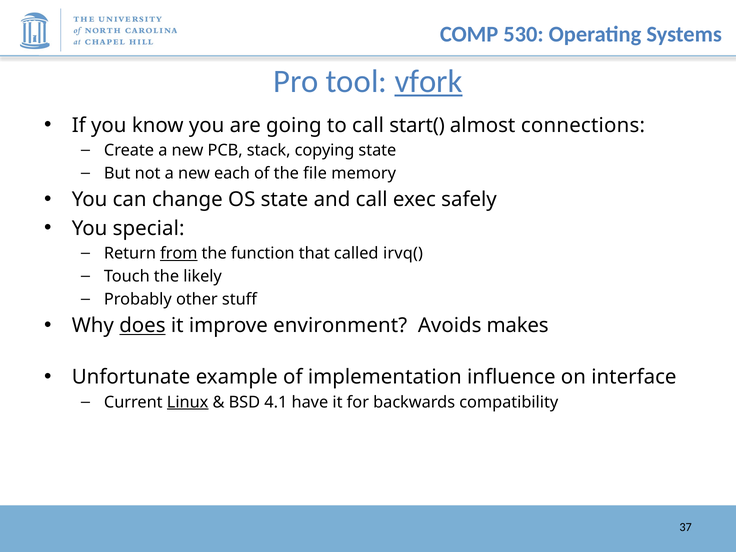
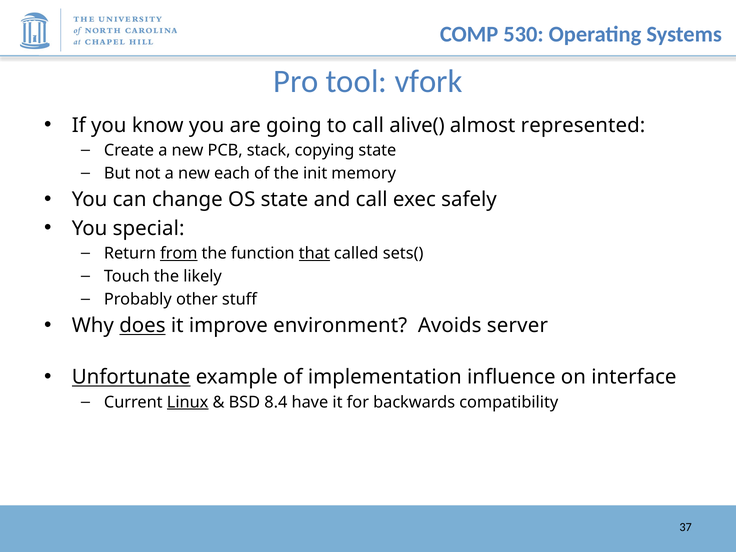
vfork underline: present -> none (429, 81)
start(: start( -> alive( (417, 125)
connections: connections -> represented (583, 125)
file: file -> init (315, 173)
that underline: none -> present (314, 253)
irvq(: irvq( -> sets( (403, 253)
makes: makes -> server (517, 326)
Unfortunate underline: none -> present (131, 377)
4.1: 4.1 -> 8.4 (276, 402)
